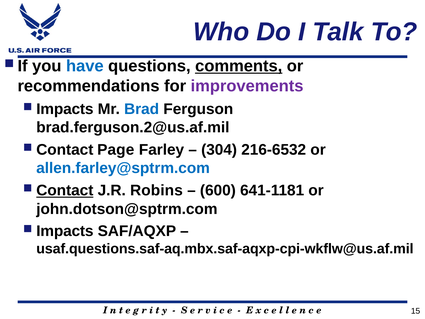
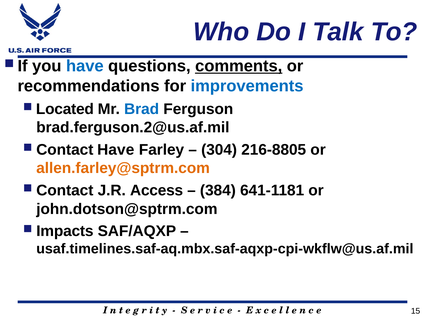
improvements colour: purple -> blue (247, 86)
Impacts: Impacts -> Located (65, 109)
Contact Page: Page -> Have (116, 150)
216-6532: 216-6532 -> 216-8805 (274, 150)
allen.farley@sptrm.com colour: blue -> orange (123, 168)
Contact underline: present -> none (65, 190)
Robins: Robins -> Access (157, 190)
600: 600 -> 384 (218, 190)
usaf.questions.saf-aq.mbx.saf-aqxp-cpi-wkflw@us.af.mil: usaf.questions.saf-aq.mbx.saf-aqxp-cpi-wkflw@us.af.mil -> usaf.timelines.saf-aq.mbx.saf-aqxp-cpi-wkflw@us.af.mil (225, 249)
